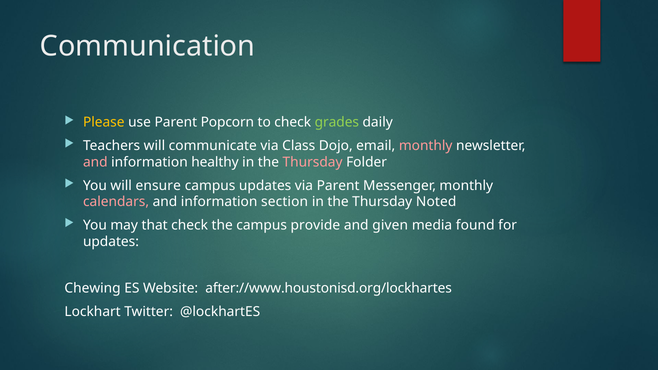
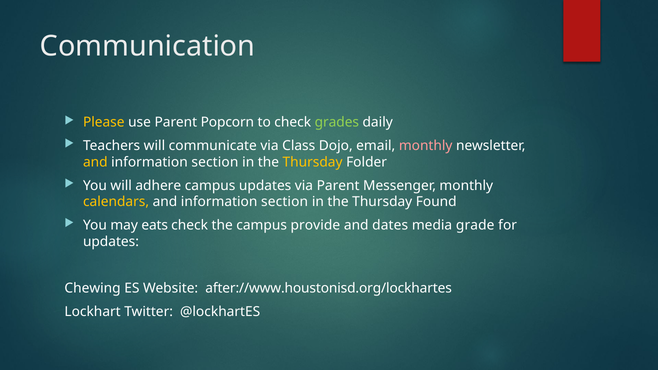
and colour: pink -> yellow (95, 162)
healthy: healthy -> section (215, 162)
Thursday colour: pink -> yellow (313, 162)
ensure: ensure -> adhere (158, 186)
calendars colour: pink -> yellow (116, 202)
Noted: Noted -> Found (436, 202)
that: that -> eats (155, 225)
given: given -> dates (390, 225)
found: found -> grade (475, 225)
